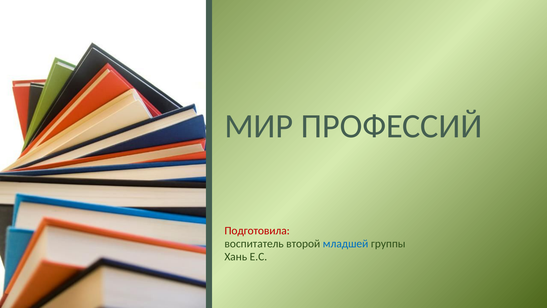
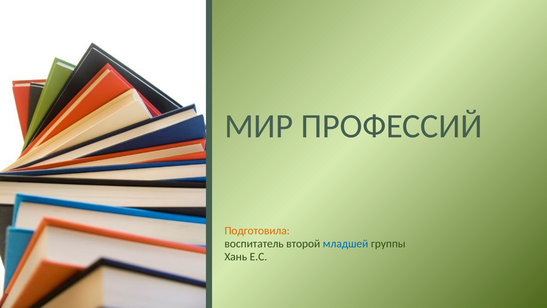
Подготовила colour: red -> orange (257, 231)
